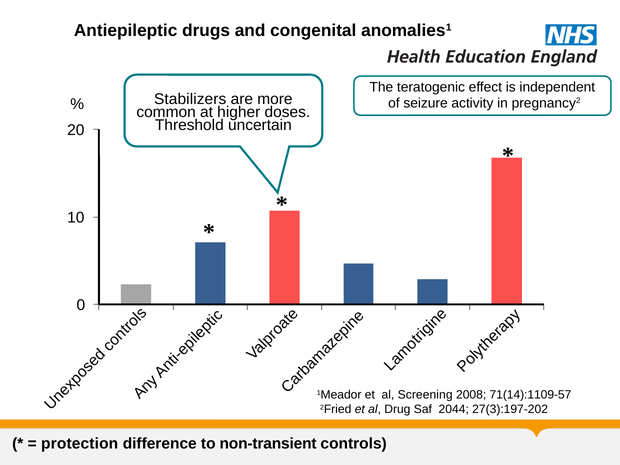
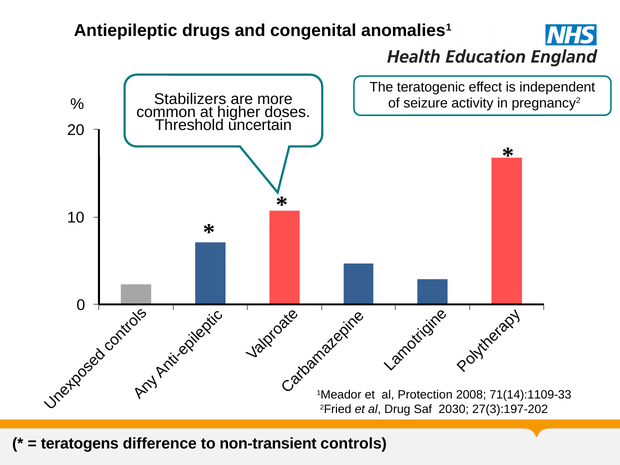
Screening: Screening -> Protection (425, 395)
71(14):1109-57: 71(14):1109-57 -> 71(14):1109-33 (530, 395)
2044: 2044 -> 2030 (454, 409)
protection: protection -> teratogens (80, 444)
